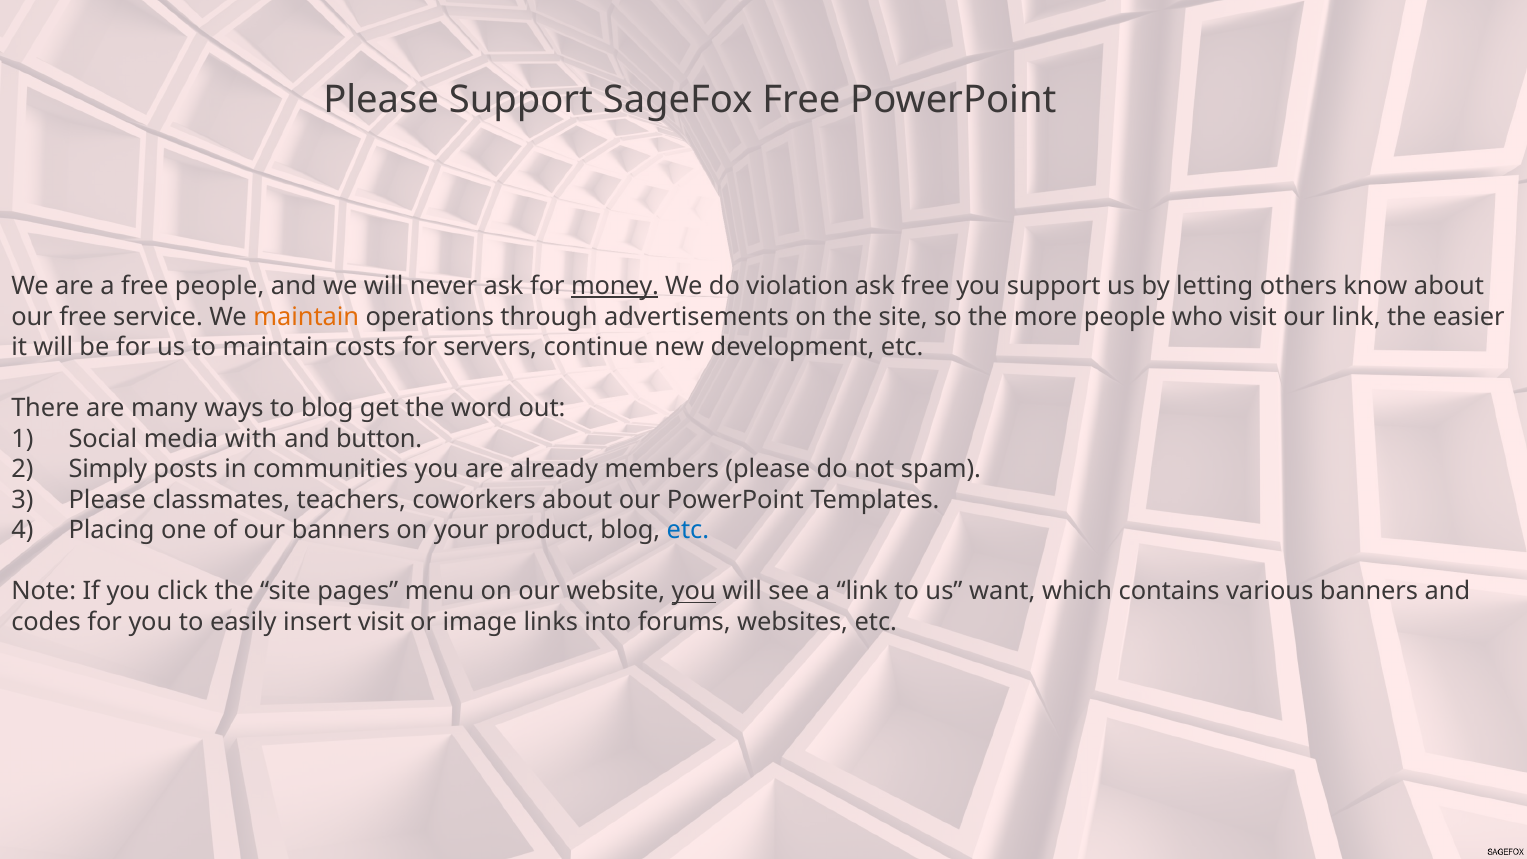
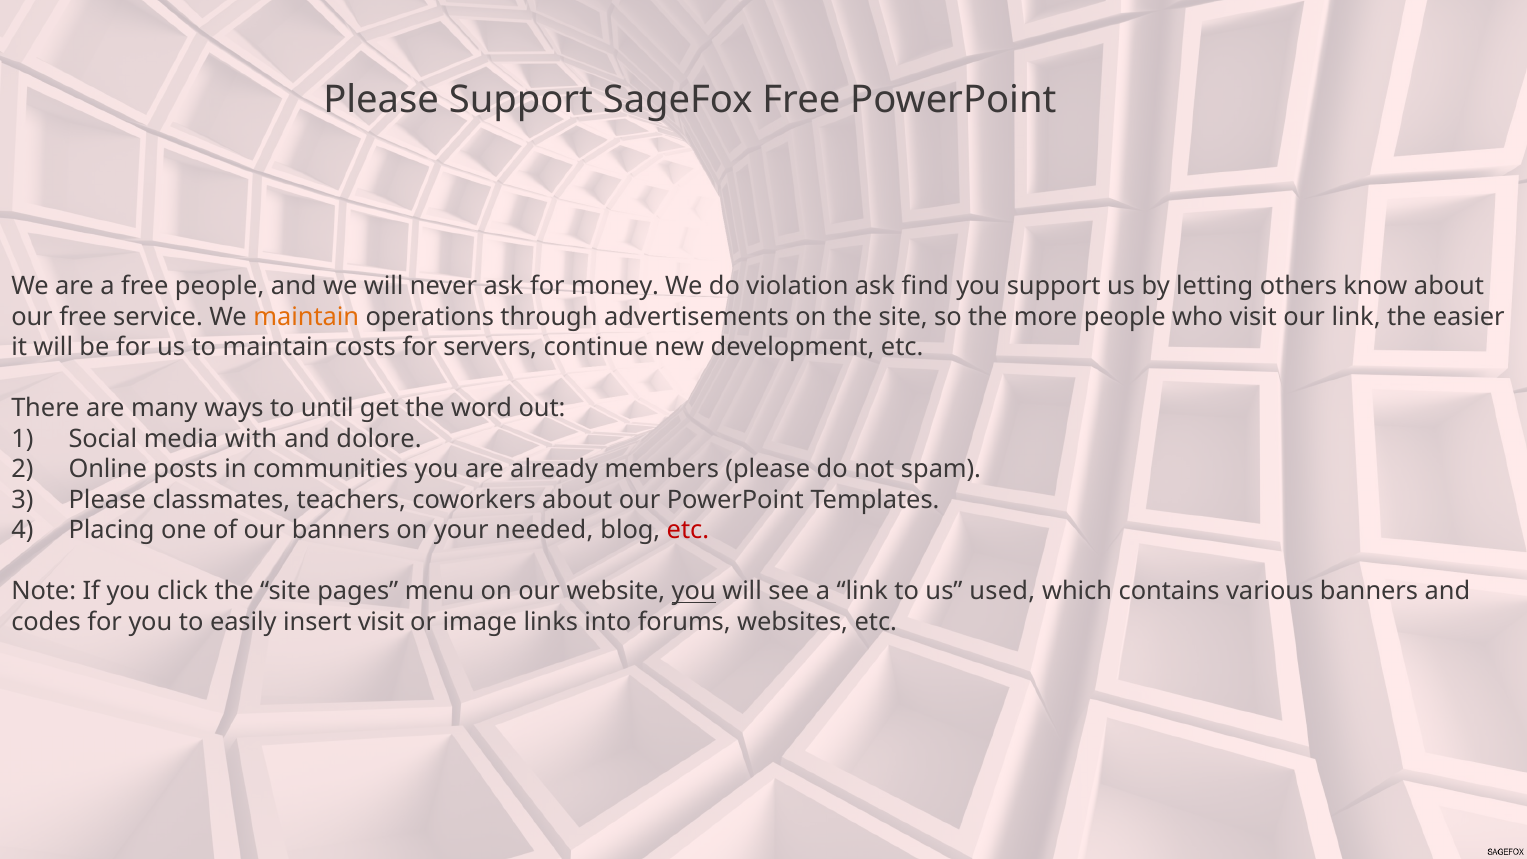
money underline: present -> none (615, 286)
ask free: free -> find (925, 286)
to blog: blog -> until (327, 408)
button: button -> dolore (379, 439)
Simply: Simply -> Online (108, 469)
product: product -> needed (544, 530)
etc colour: blue -> red (688, 530)
want: want -> used (1002, 591)
